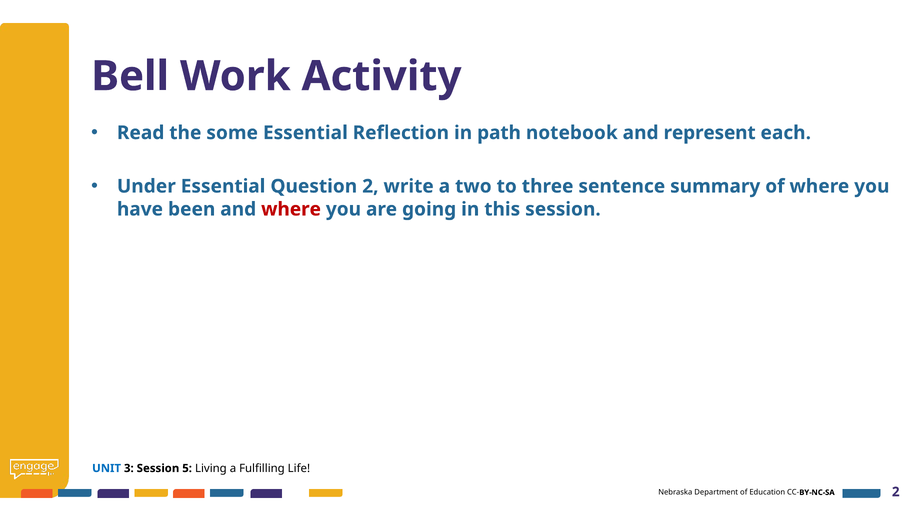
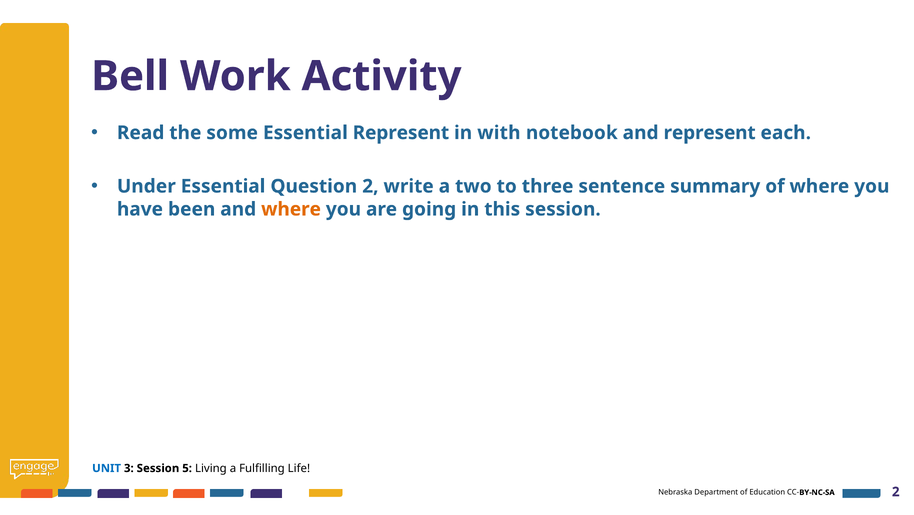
Essential Reflection: Reflection -> Represent (401, 133)
path: path -> with (499, 133)
where colour: red -> orange (291, 209)
